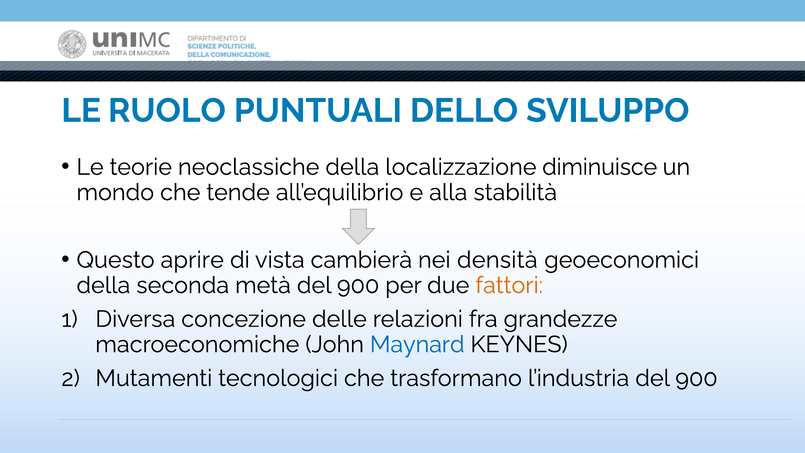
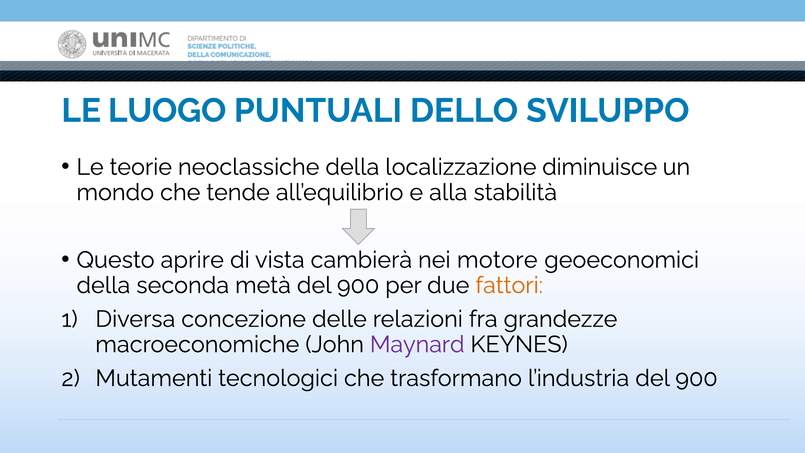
RUOLO: RUOLO -> LUOGO (167, 111)
densità: densità -> motore (497, 260)
Maynard colour: blue -> purple (417, 344)
